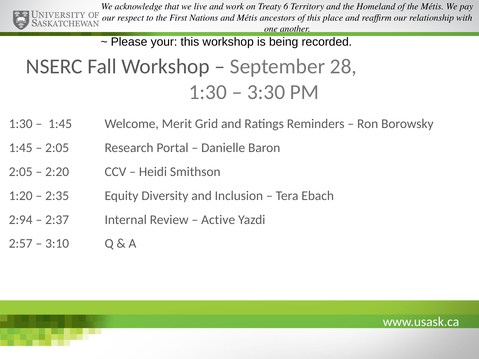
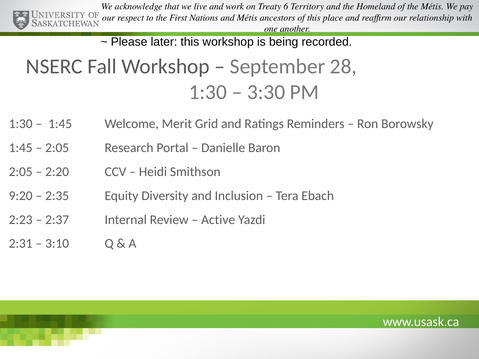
your: your -> later (164, 42)
1:20: 1:20 -> 9:20 (21, 196)
2:94: 2:94 -> 2:23 (21, 220)
2:57: 2:57 -> 2:31 (21, 244)
